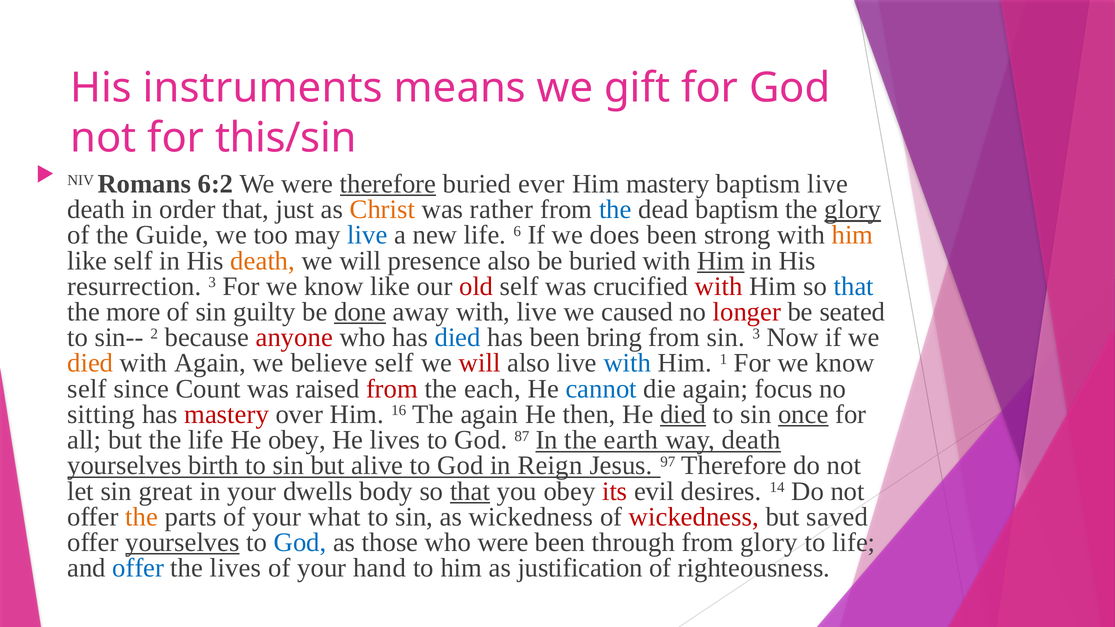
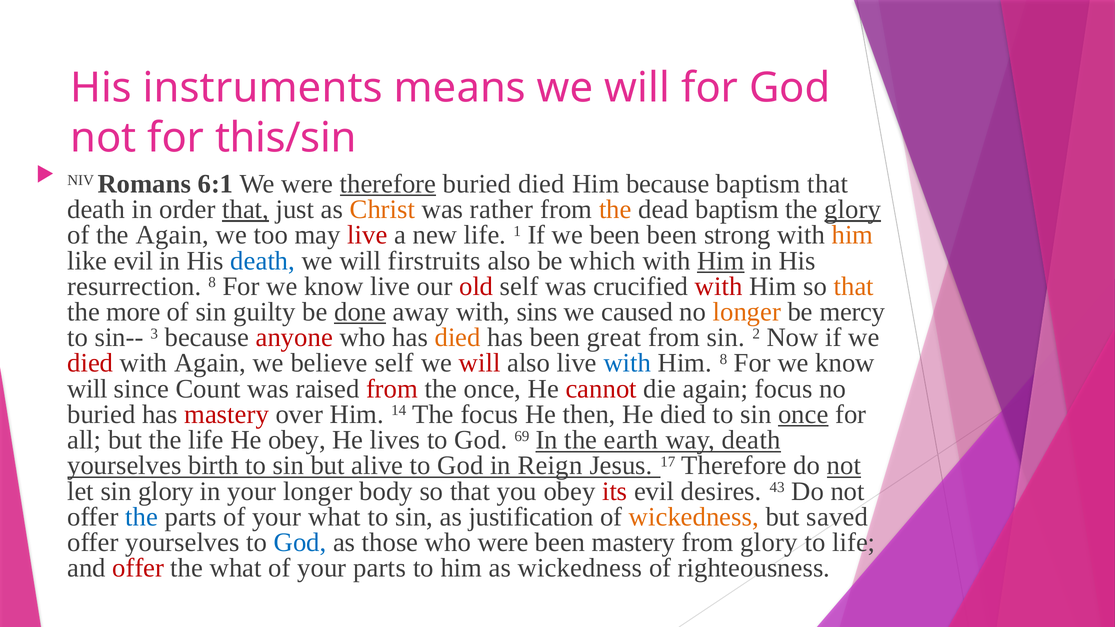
means we gift: gift -> will (637, 88)
6:2: 6:2 -> 6:1 (215, 184)
buried ever: ever -> died (541, 184)
Him mastery: mastery -> because (668, 184)
baptism live: live -> that (828, 184)
that underline: none -> present (246, 210)
the colour: blue -> orange (615, 210)
the Guide: Guide -> Again (172, 235)
live colour: blue -> red (367, 235)
6: 6 -> 1 (517, 231)
we does: does -> been (615, 235)
like self: self -> evil (133, 261)
death colour: orange -> blue (263, 261)
presence: presence -> firstruits (434, 261)
be buried: buried -> which (603, 261)
resurrection 3: 3 -> 8 (212, 283)
know like: like -> live (390, 286)
that colour: blue -> orange (854, 286)
with live: live -> sins (537, 312)
longer colour: red -> orange (747, 312)
seated: seated -> mercy (852, 312)
2: 2 -> 3 (154, 334)
died colour: blue -> orange (458, 338)
bring: bring -> great (614, 338)
sin 3: 3 -> 2 (756, 334)
died colour: orange -> red (90, 363)
Him 1: 1 -> 8 (723, 359)
self: self -> will (87, 389)
the each: each -> once (493, 389)
cannot colour: blue -> red (601, 389)
sitting: sitting -> buried (101, 415)
16: 16 -> 14 (399, 411)
The again: again -> focus (489, 415)
died underline: present -> none (683, 415)
87: 87 -> 69 (522, 436)
97: 97 -> 17 (668, 462)
not underline: none -> present (844, 466)
sin great: great -> glory (166, 491)
your dwells: dwells -> longer (318, 491)
that underline: present -> none (470, 491)
14: 14 -> 43 (777, 487)
the colour: orange -> blue (142, 517)
as wickedness: wickedness -> justification (531, 517)
wickedness colour: red -> orange (694, 517)
yourselves underline: present -> none (182, 543)
been through: through -> mastery (634, 543)
offer colour: blue -> red (138, 568)
the lives: lives -> what (236, 568)
your hand: hand -> parts (380, 568)
as justification: justification -> wickedness (580, 568)
